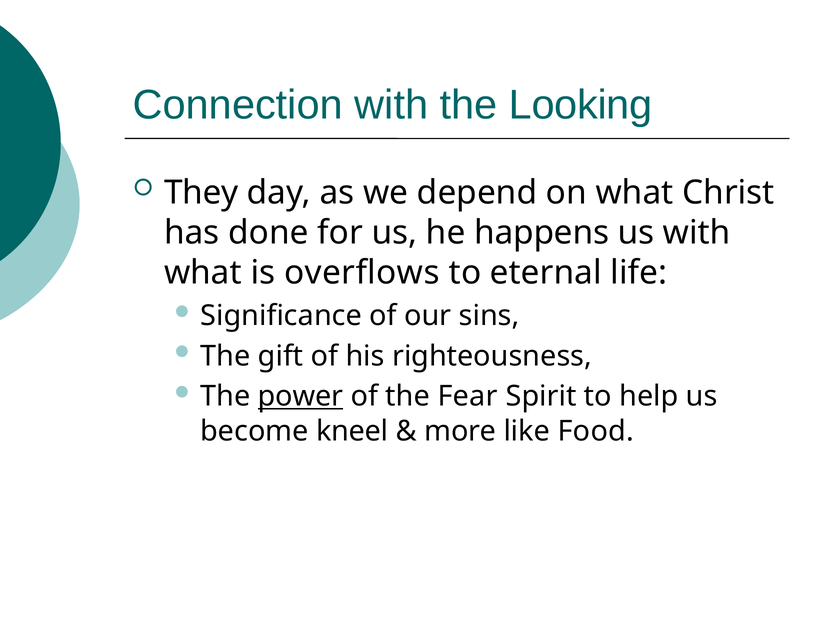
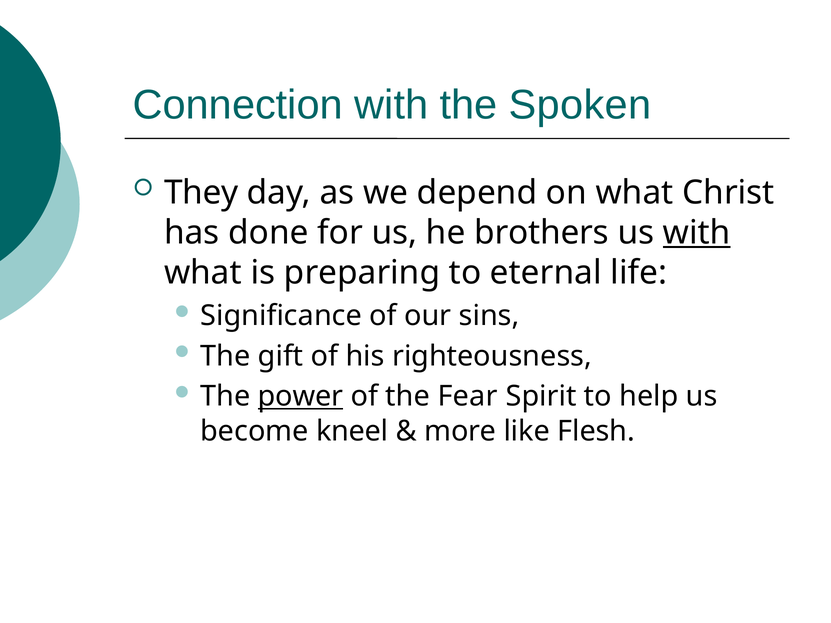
Looking: Looking -> Spoken (580, 105)
happens: happens -> brothers (542, 233)
with underline: none -> present (697, 233)
overflows: overflows -> preparing (362, 273)
Food: Food -> Flesh (596, 431)
